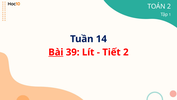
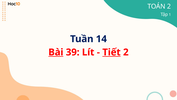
Tiết underline: none -> present (111, 52)
